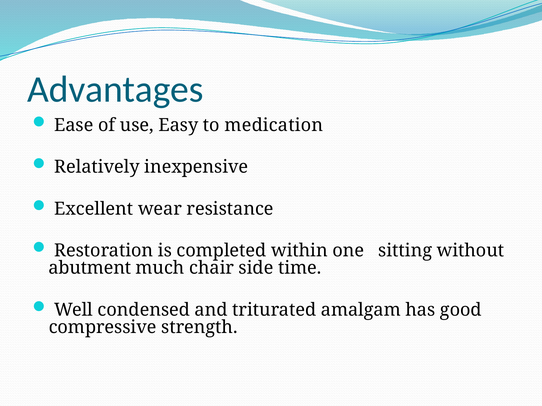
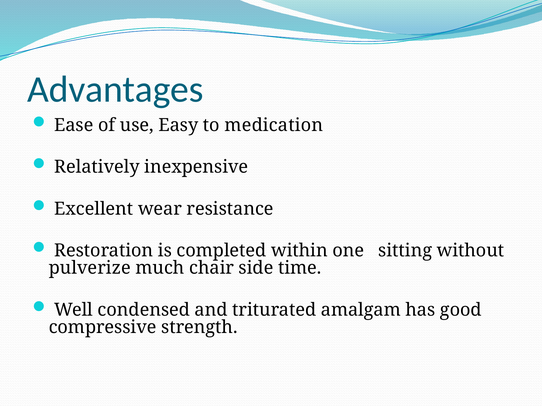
abutment: abutment -> pulverize (90, 268)
